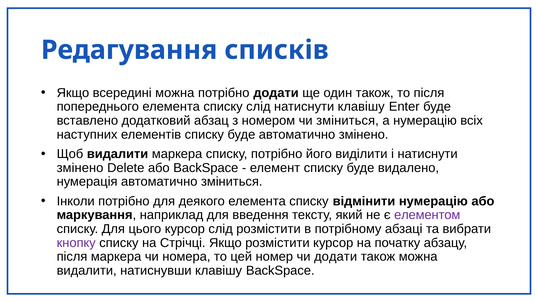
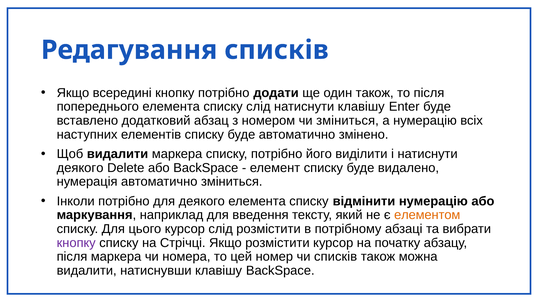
всередині можна: можна -> кнопку (175, 93)
змінено: змінено -> деякого (80, 168)
елементом colour: purple -> orange (427, 215)
чи додати: додати -> списків (336, 257)
